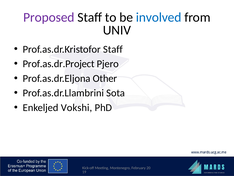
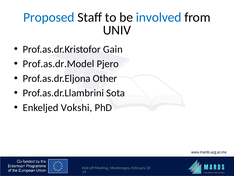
Proposed colour: purple -> blue (49, 17)
Prof.as.dr.Kristofor Staff: Staff -> Gain (113, 49)
Prof.as.dr.Project: Prof.as.dr.Project -> Prof.as.dr.Model (59, 64)
